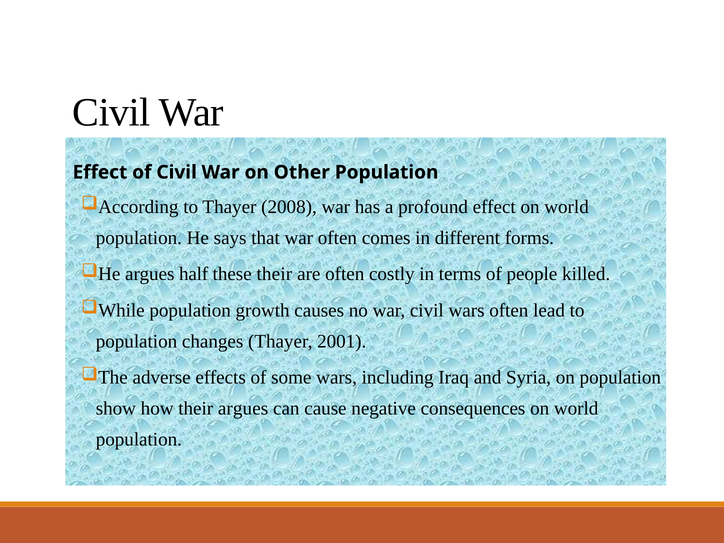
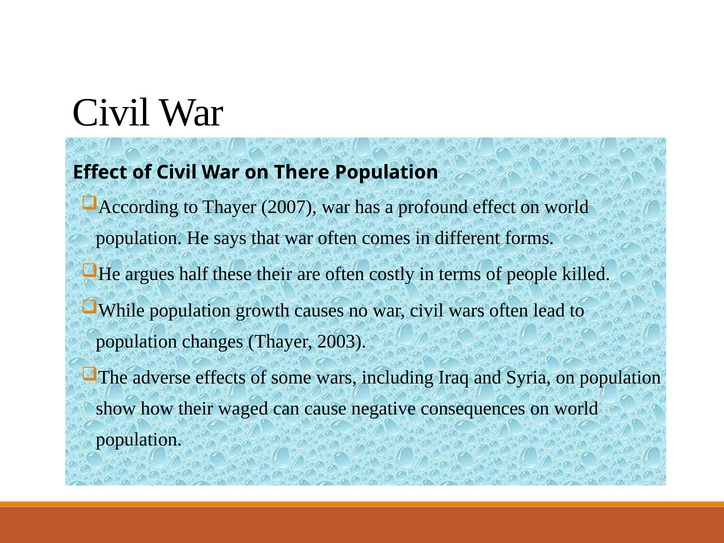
Other: Other -> There (302, 172)
2008: 2008 -> 2007 (289, 207)
2001: 2001 -> 2003 (342, 341)
their argues: argues -> waged (243, 409)
